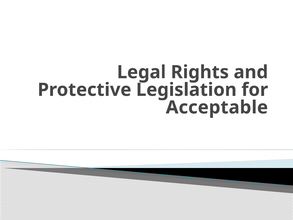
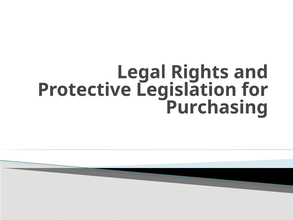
Acceptable: Acceptable -> Purchasing (217, 107)
